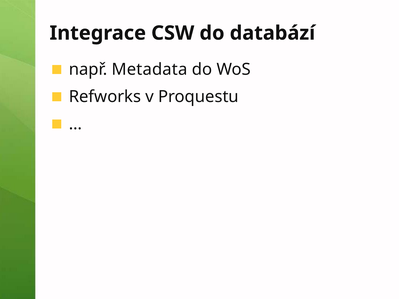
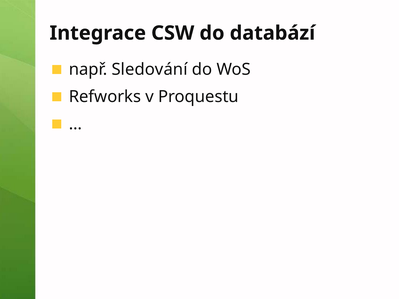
Metadata: Metadata -> Sledování (150, 69)
